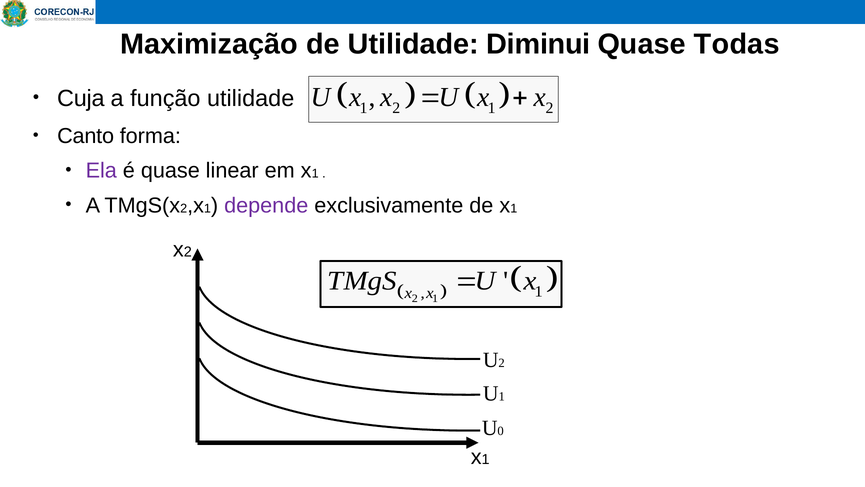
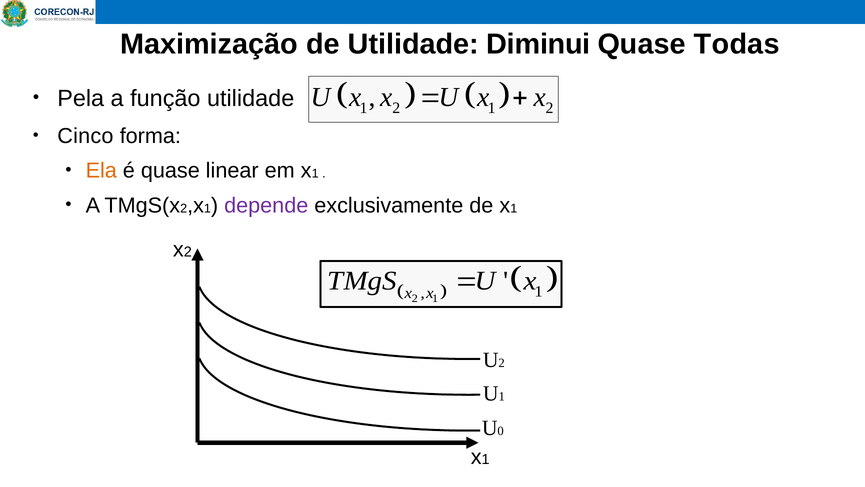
Cuja: Cuja -> Pela (81, 98)
Canto: Canto -> Cinco (85, 136)
Ela colour: purple -> orange (101, 171)
